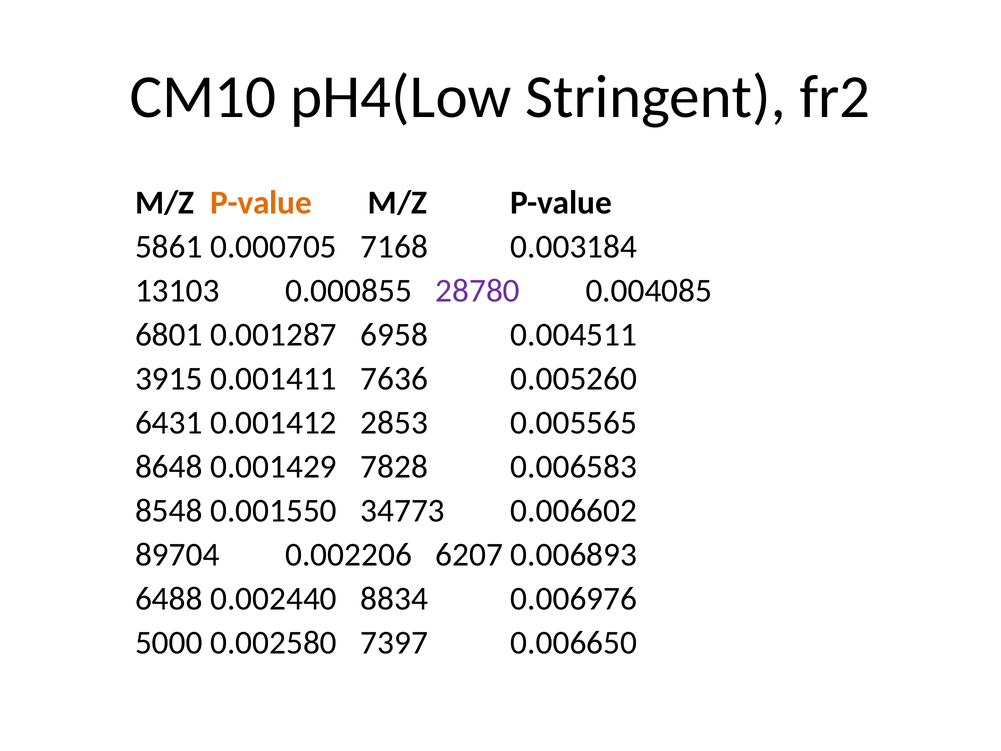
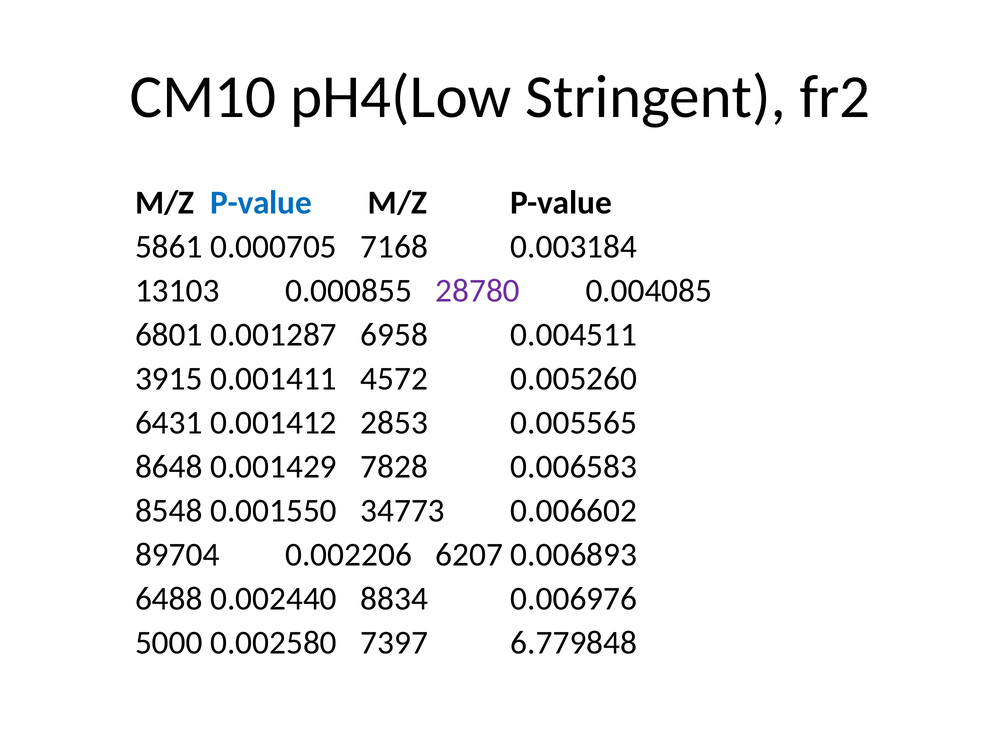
P-value colour: orange -> blue (261, 203)
7636: 7636 -> 4572 (394, 379)
0.006650: 0.006650 -> 6.779848 (574, 643)
